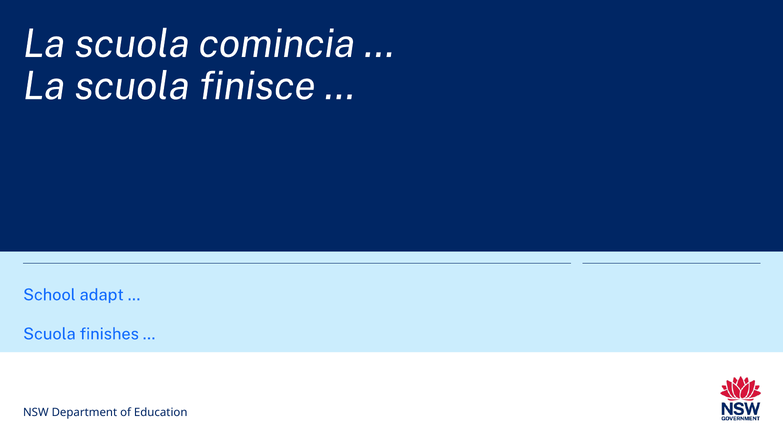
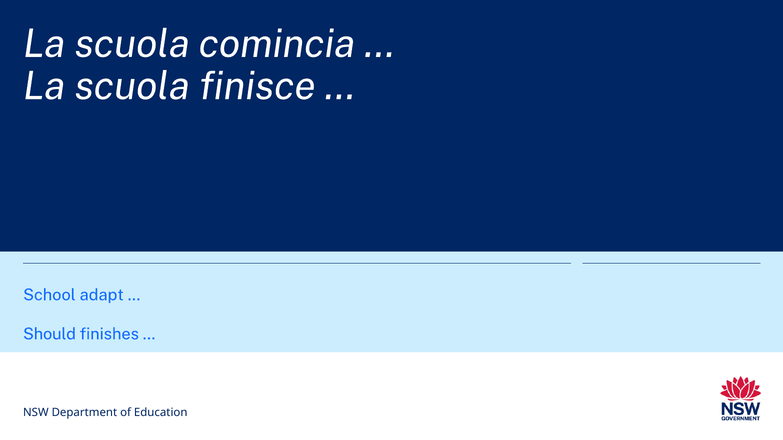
Scuola: Scuola -> Should (49, 334)
